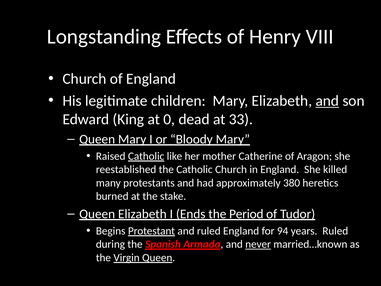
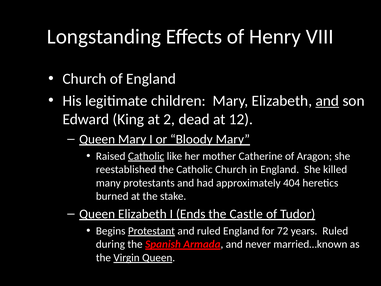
0: 0 -> 2 (169, 119)
33: 33 -> 12 (241, 119)
380: 380 -> 404 (292, 183)
Period: Period -> Castle (246, 214)
94: 94 -> 72 (283, 231)
never underline: present -> none (258, 244)
